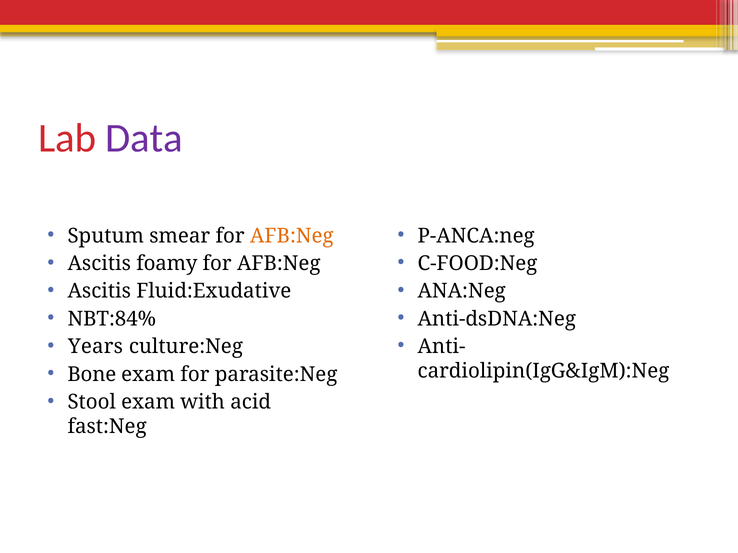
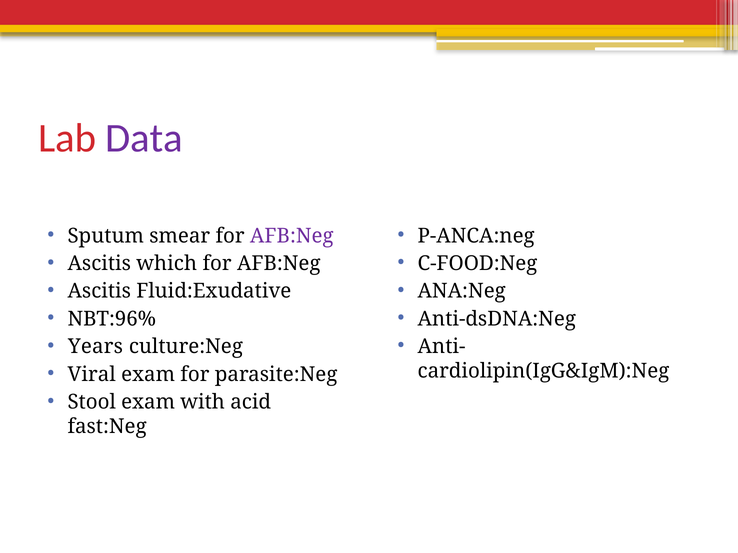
AFB:Neg colour: orange -> purple (292, 236)
foamy: foamy -> which (167, 264)
NBT:84%: NBT:84% -> NBT:96% (112, 319)
Bone: Bone -> Viral (92, 375)
